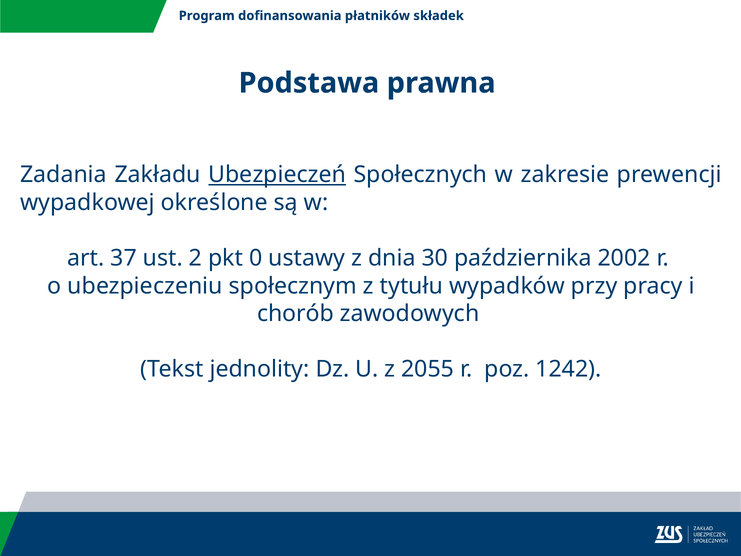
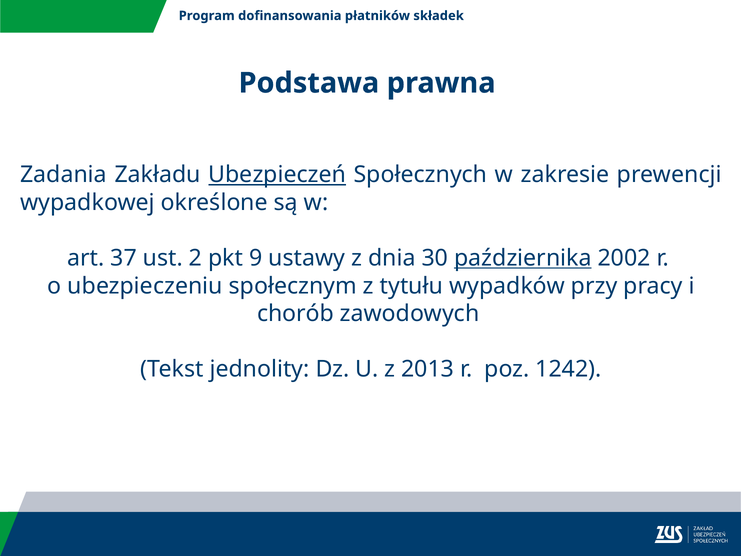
0: 0 -> 9 (256, 258)
października underline: none -> present (523, 258)
2055: 2055 -> 2013 (428, 369)
